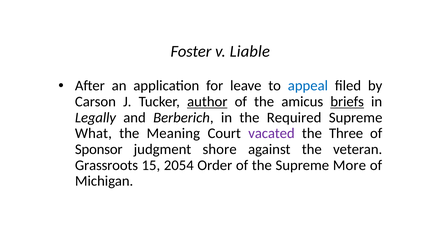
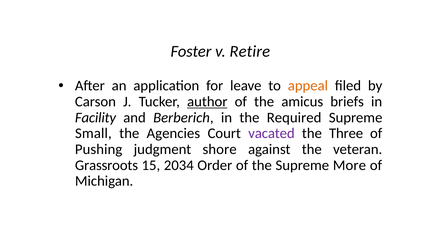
Liable: Liable -> Retire (250, 51)
appeal colour: blue -> orange (308, 86)
briefs underline: present -> none (347, 102)
Legally: Legally -> Facility (95, 118)
What: What -> Small (93, 133)
Meaning: Meaning -> Agencies (173, 133)
Sponsor: Sponsor -> Pushing (99, 149)
2054: 2054 -> 2034 (179, 165)
